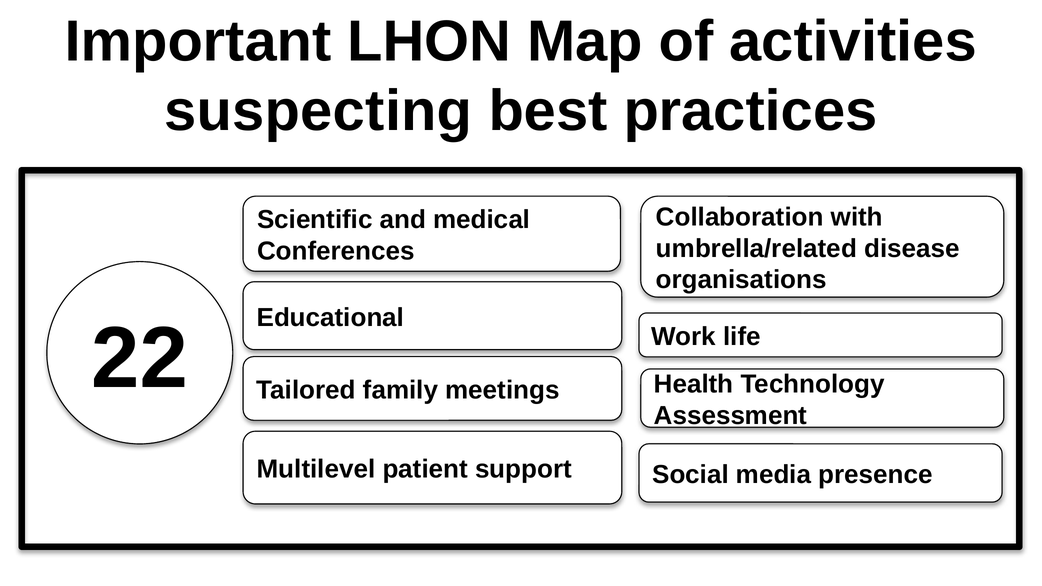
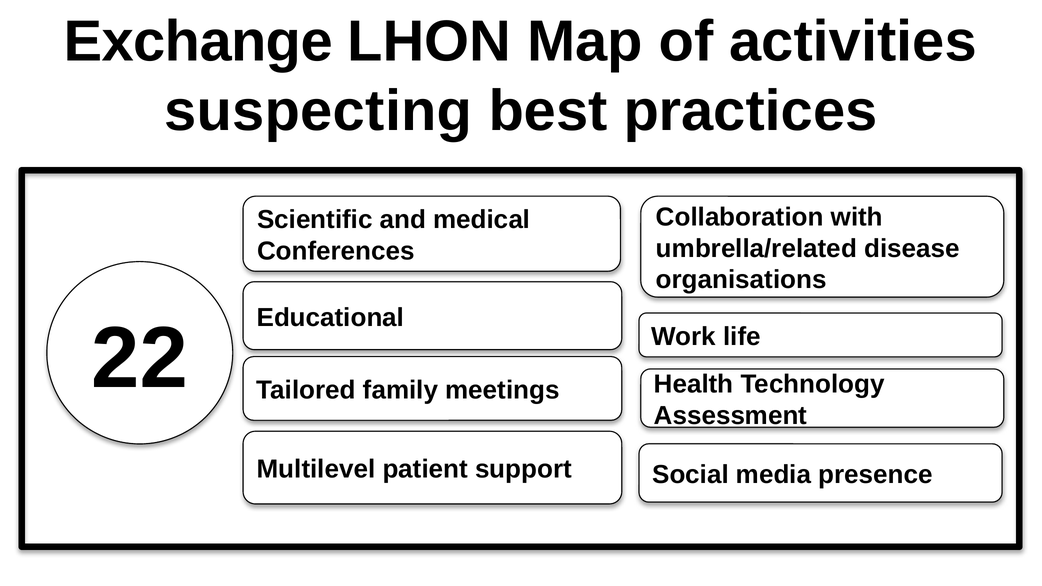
Important: Important -> Exchange (198, 42)
